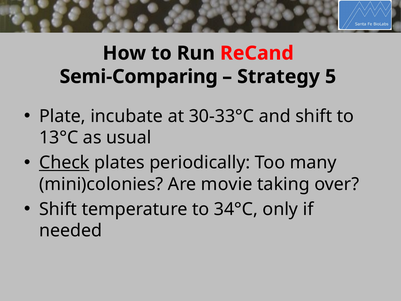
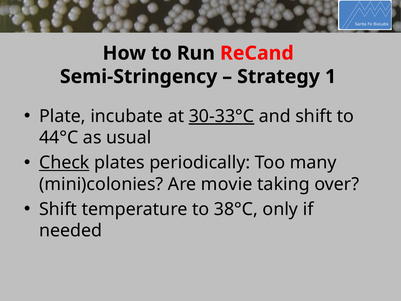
Semi-Comparing: Semi-Comparing -> Semi-Stringency (139, 77)
5: 5 -> 1 (331, 77)
30-33°C underline: none -> present (221, 116)
13°C: 13°C -> 44°C (59, 138)
34°C: 34°C -> 38°C (236, 209)
